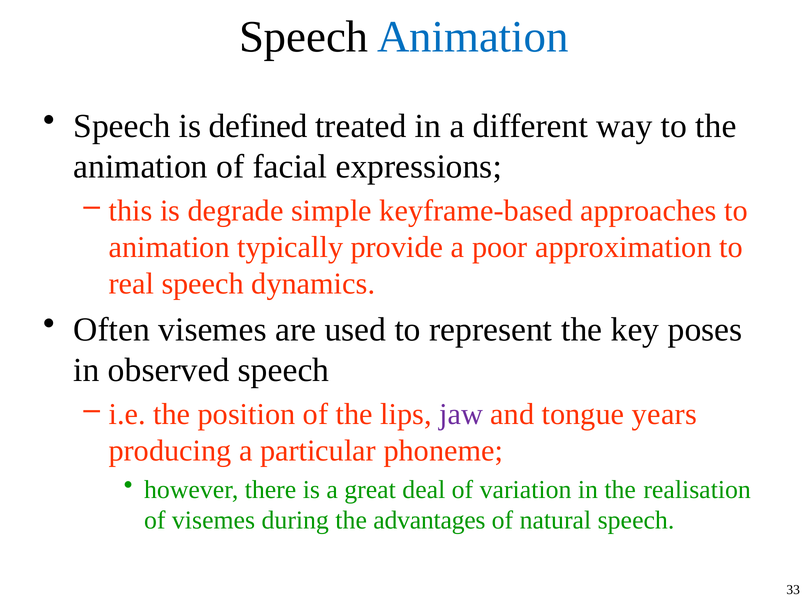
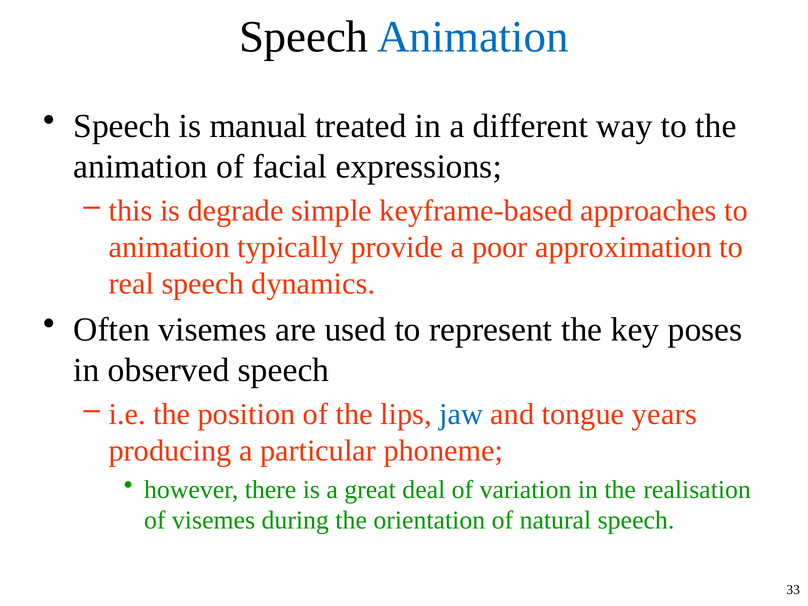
defined: defined -> manual (258, 126)
jaw colour: purple -> blue (461, 414)
advantages: advantages -> orientation (429, 520)
